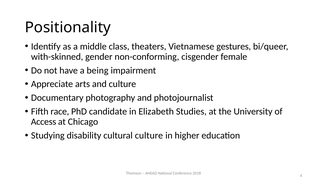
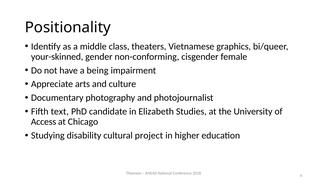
gestures: gestures -> graphics (234, 46)
with-skinned: with-skinned -> your-skinned (57, 57)
race: race -> text (60, 111)
cultural culture: culture -> project (149, 135)
